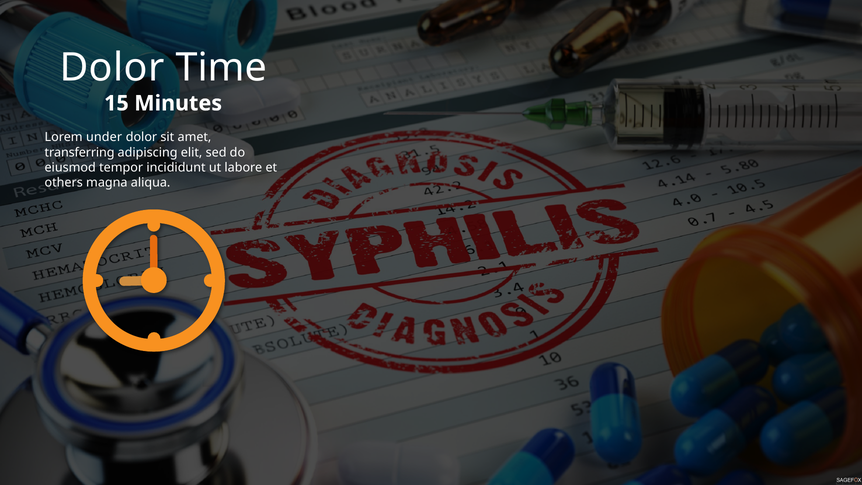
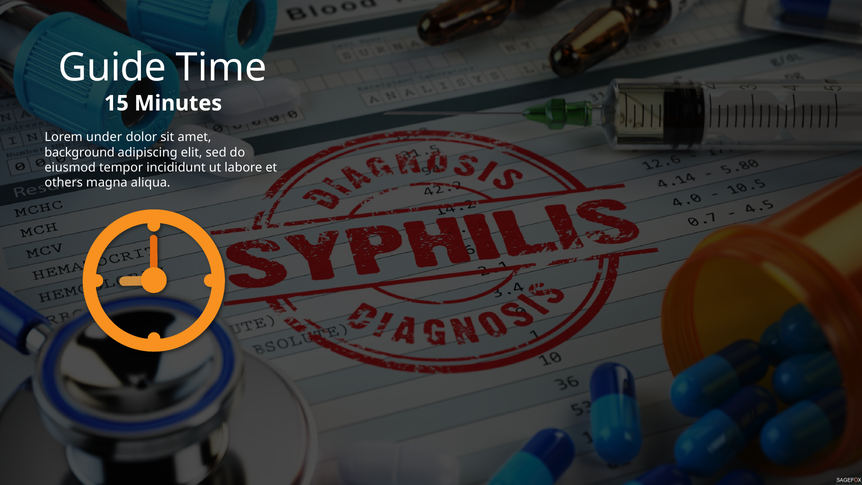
Dolor: Dolor -> Guide (112, 68)
transferring: transferring -> background (80, 152)
